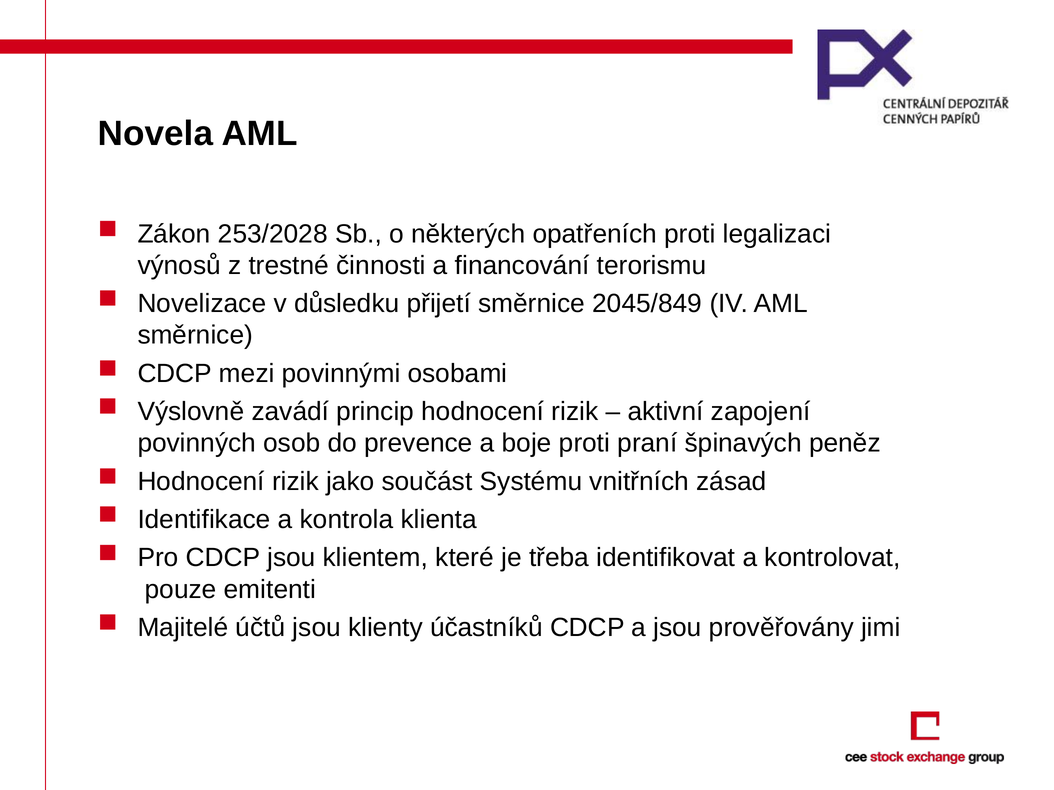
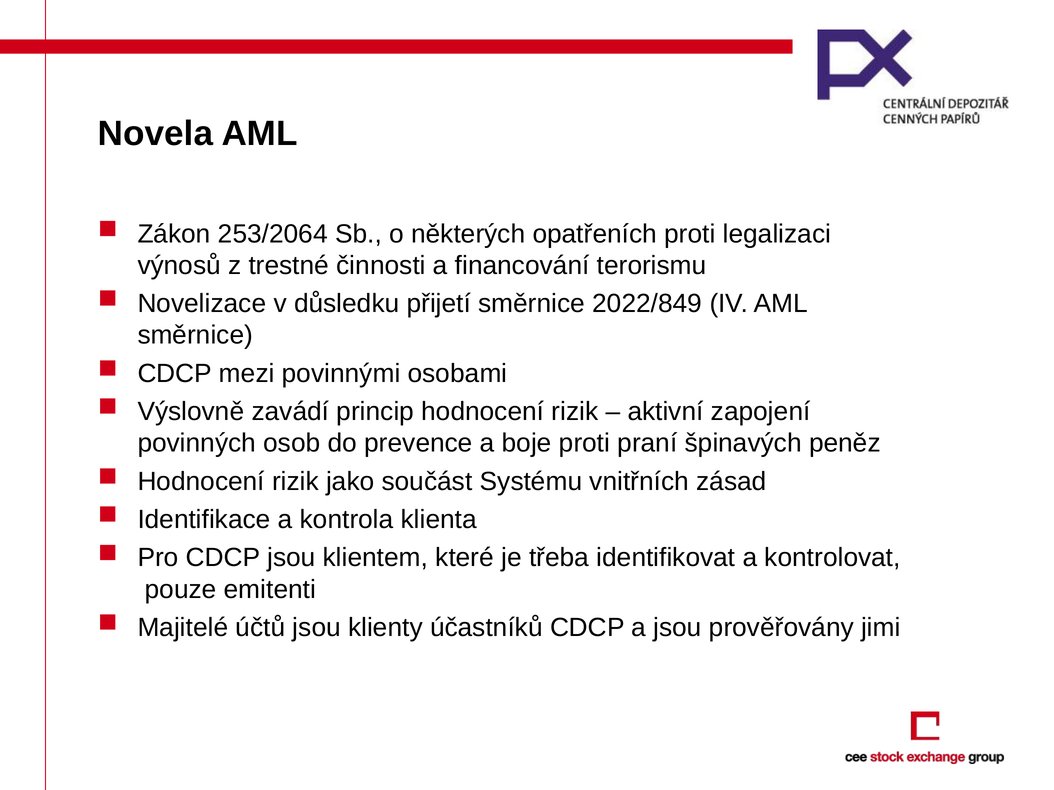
253/2028: 253/2028 -> 253/2064 (273, 234)
2045/849: 2045/849 -> 2022/849 (647, 304)
